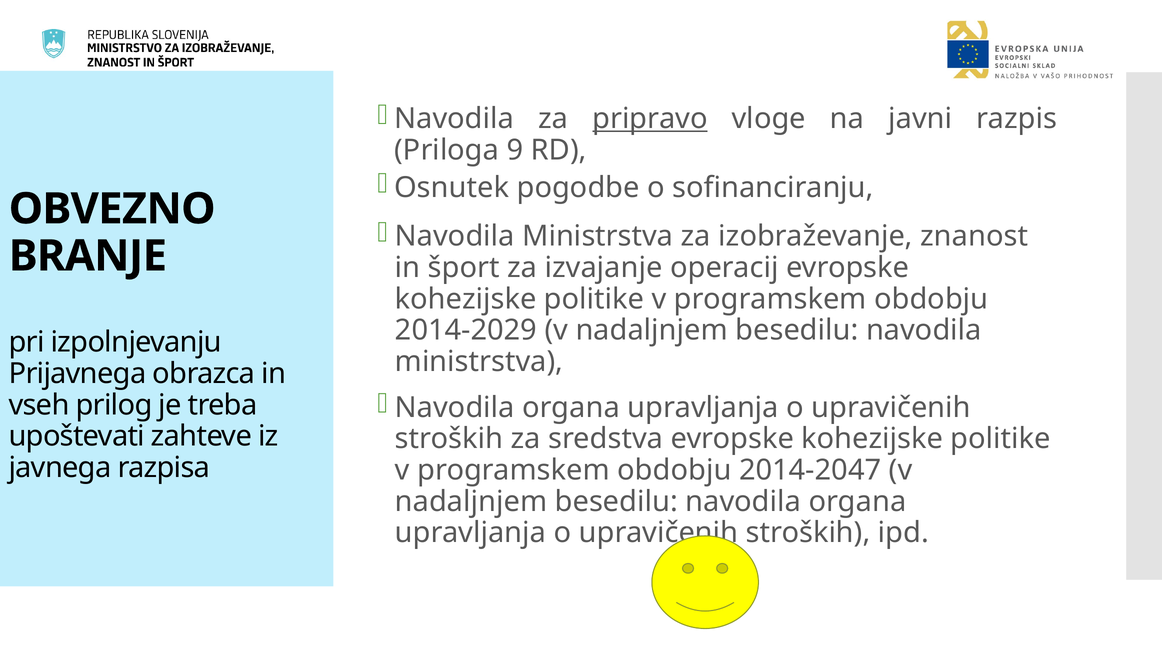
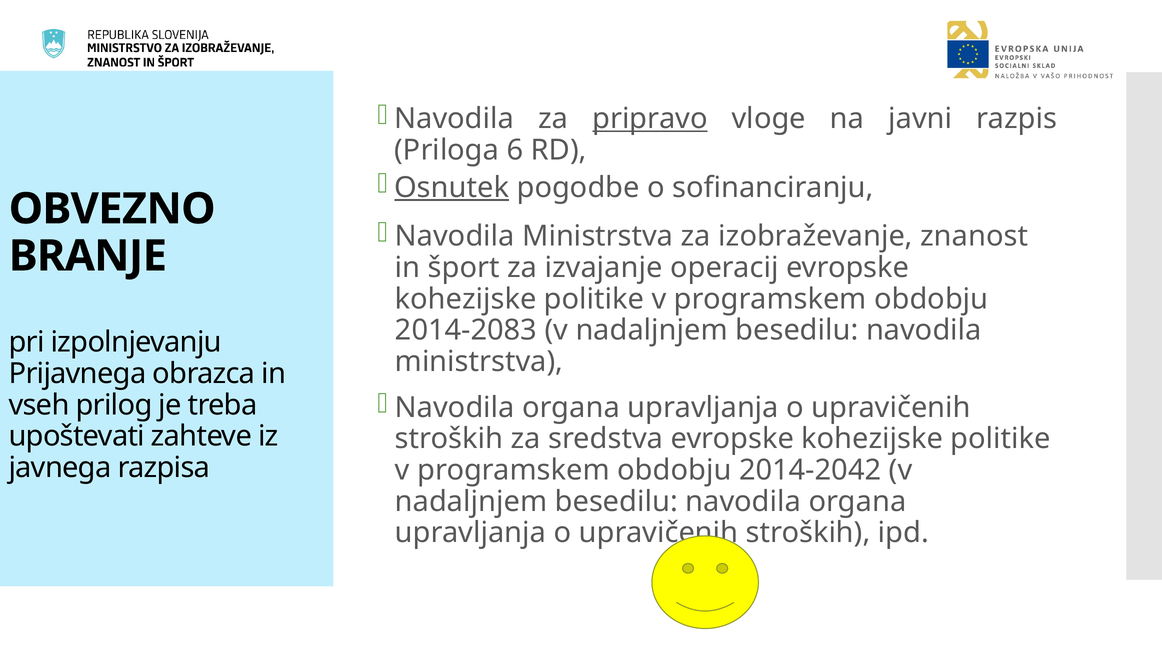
9: 9 -> 6 (515, 150)
Osnutek underline: none -> present (452, 188)
2014-2029: 2014-2029 -> 2014-2083 (466, 331)
2014-2047: 2014-2047 -> 2014-2042 (810, 471)
